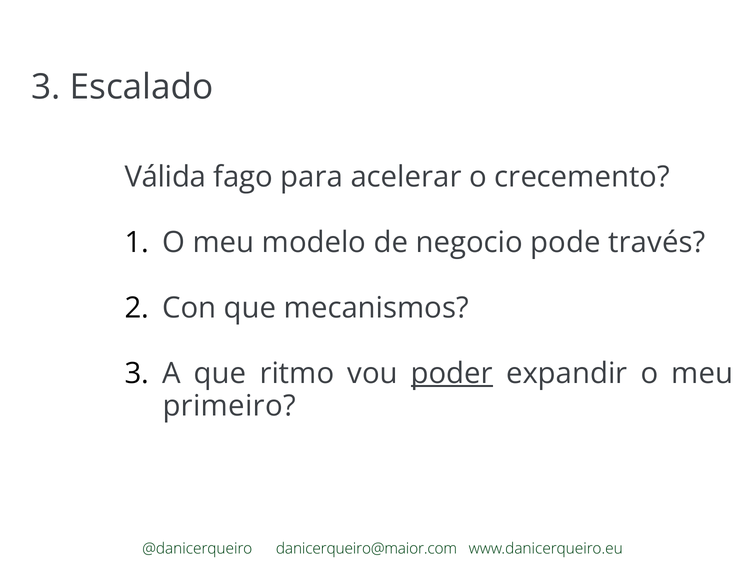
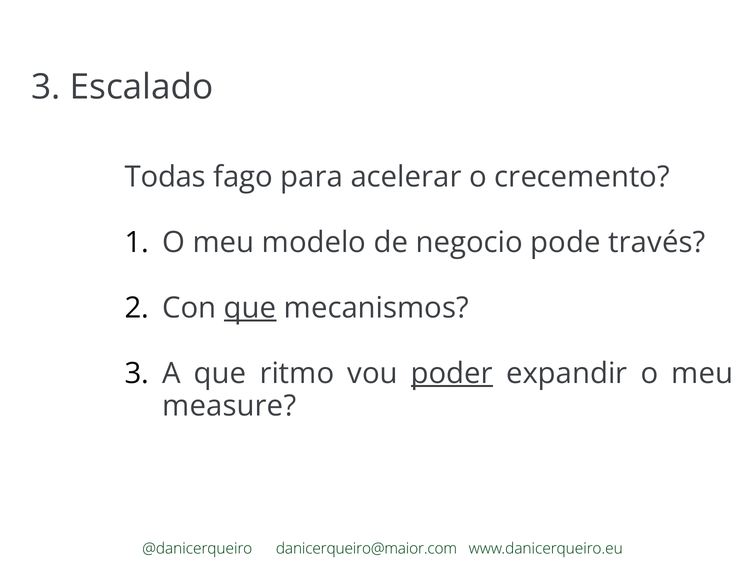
Válida: Válida -> Todas (165, 177)
que underline: none -> present (250, 308)
primeiro: primeiro -> measure (229, 406)
